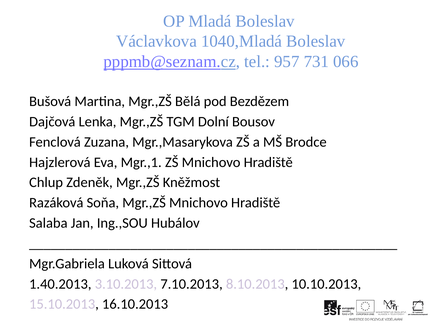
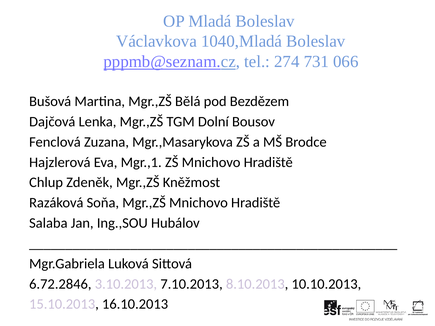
957: 957 -> 274 (287, 62)
1.40.2013: 1.40.2013 -> 6.72.2846 (60, 284)
